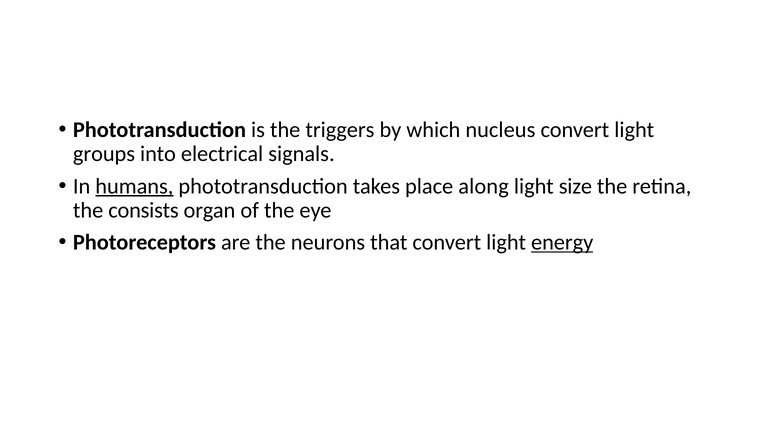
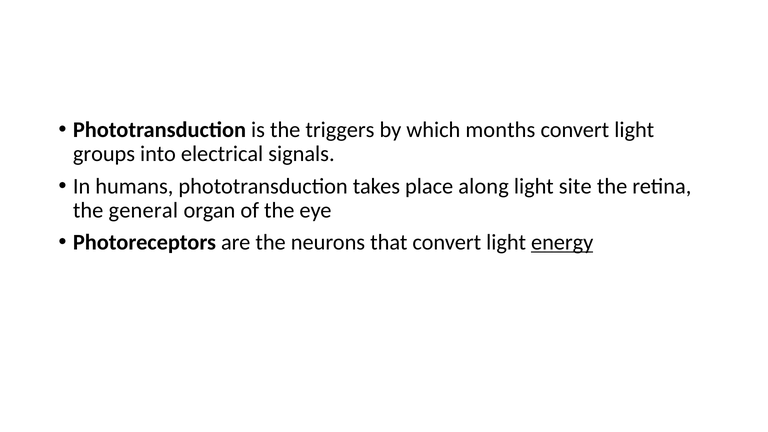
nucleus: nucleus -> months (500, 130)
humans underline: present -> none (134, 186)
size: size -> site (575, 186)
consists: consists -> general (143, 210)
